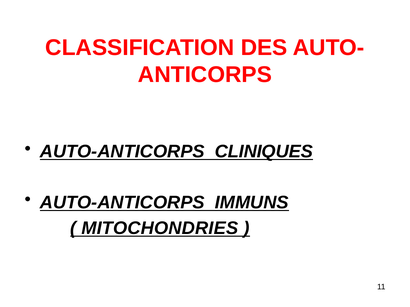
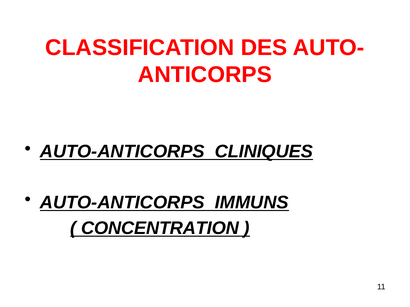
MITOCHONDRIES: MITOCHONDRIES -> CONCENTRATION (160, 228)
